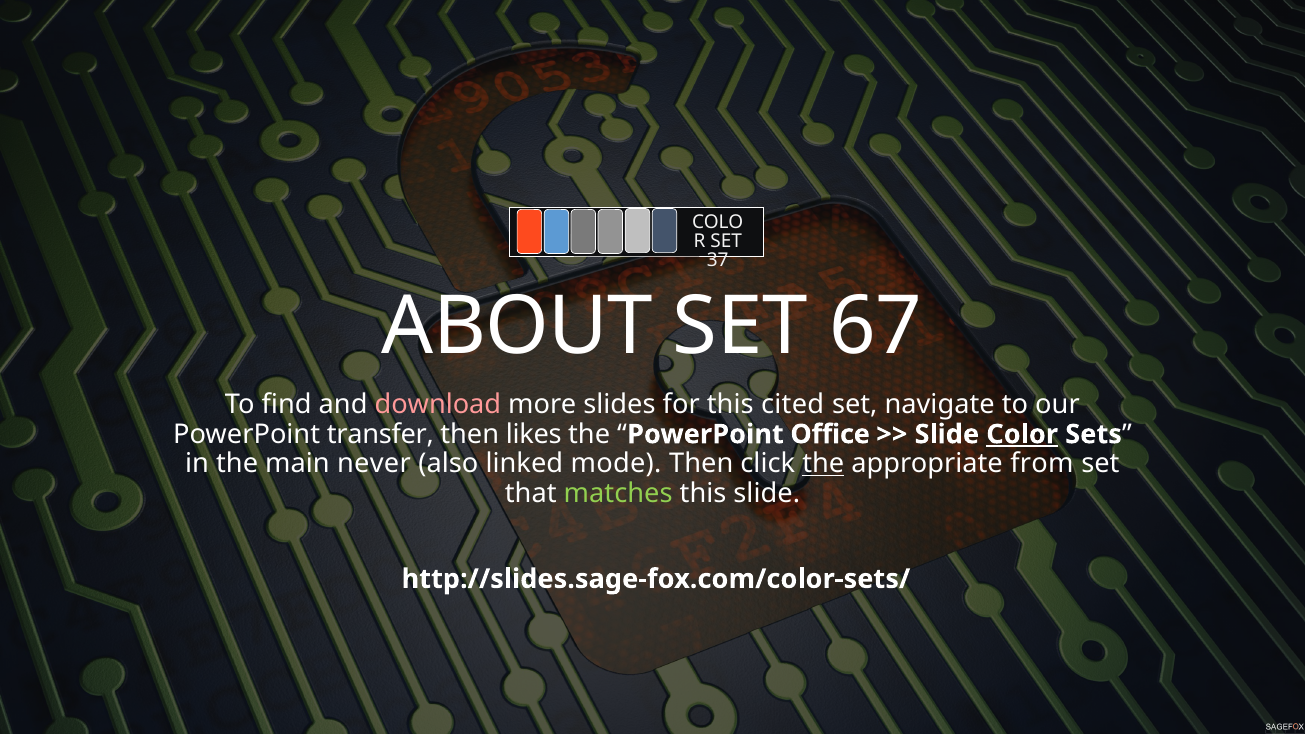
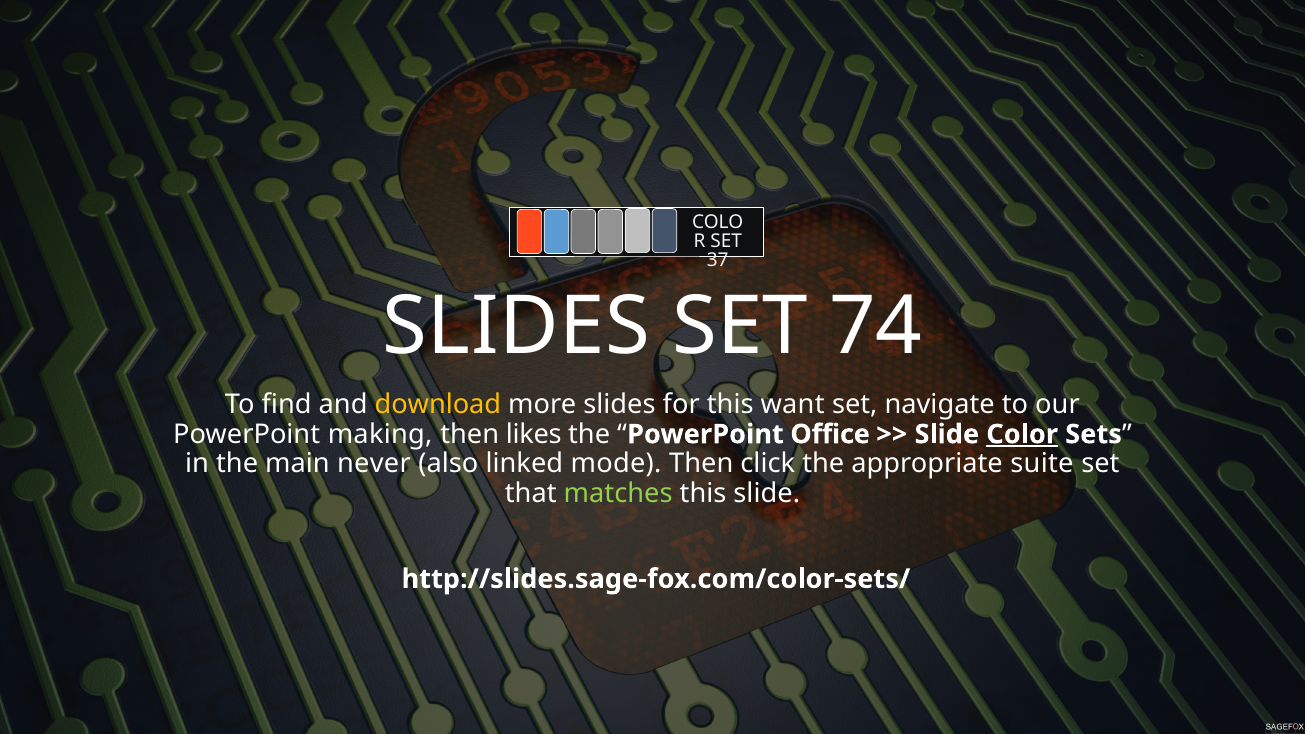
ABOUT: ABOUT -> SLIDES (517, 326)
67: 67 -> 74 (876, 326)
download colour: pink -> yellow (438, 405)
cited: cited -> want (793, 405)
transfer: transfer -> making (380, 434)
the underline: present -> none (823, 464)
from: from -> suite (1042, 464)
